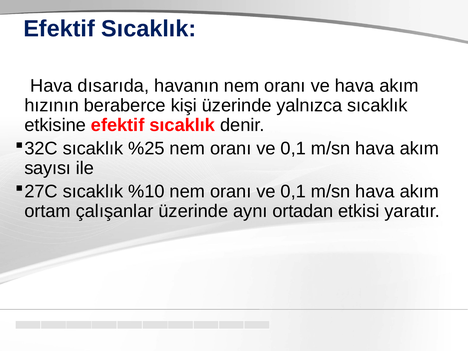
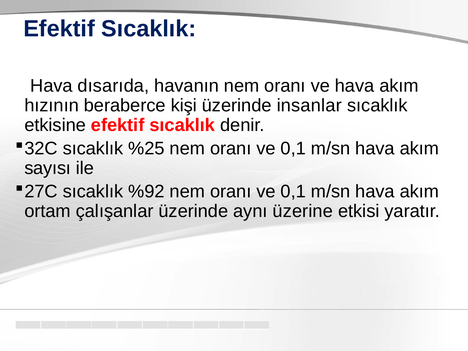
yalnızca: yalnızca -> insanlar (309, 106)
%10: %10 -> %92 (146, 192)
ortadan: ortadan -> üzerine (303, 211)
